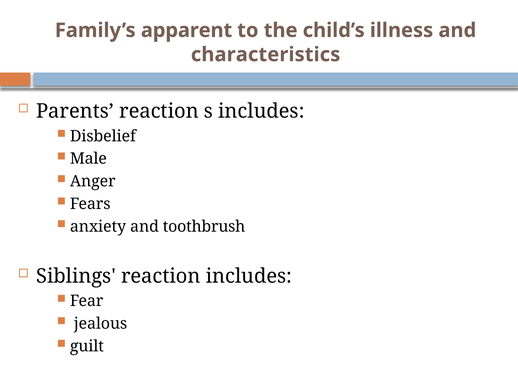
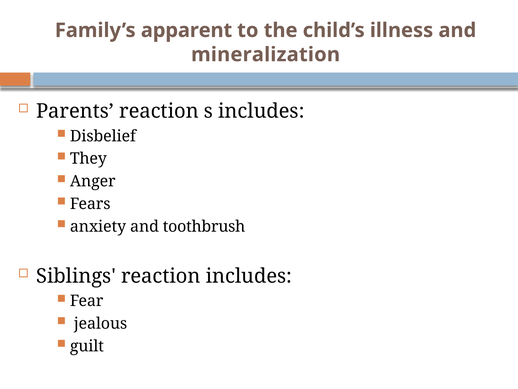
characteristics: characteristics -> mineralization (266, 54)
Male: Male -> They (88, 159)
